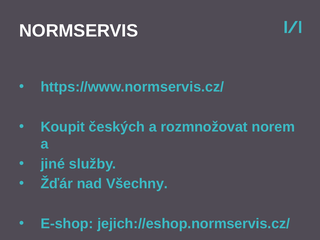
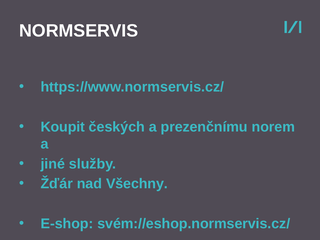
rozmnožovat: rozmnožovat -> prezenčnímu (204, 127)
jejich://eshop.normservis.cz/: jejich://eshop.normservis.cz/ -> svém://eshop.normservis.cz/ (194, 224)
